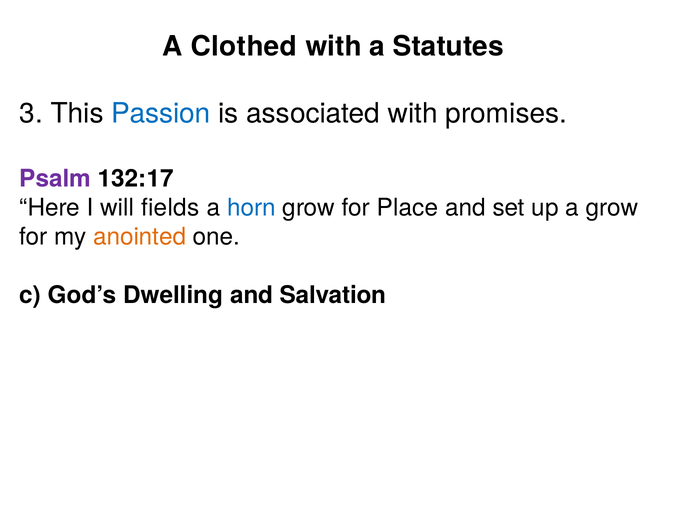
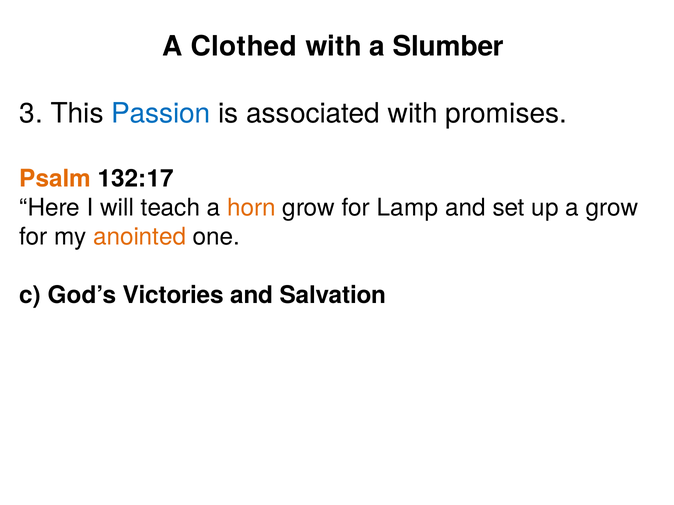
Statutes: Statutes -> Slumber (448, 46)
Psalm colour: purple -> orange (55, 179)
fields: fields -> teach (170, 208)
horn colour: blue -> orange (251, 208)
Place: Place -> Lamp (407, 208)
Dwelling: Dwelling -> Victories (173, 295)
